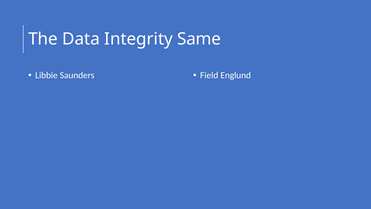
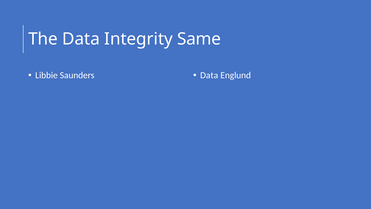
Field: Field -> Data (209, 75)
